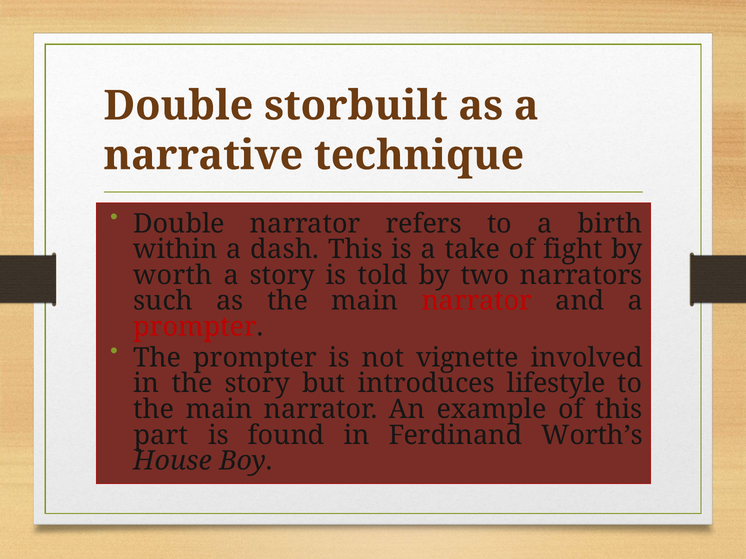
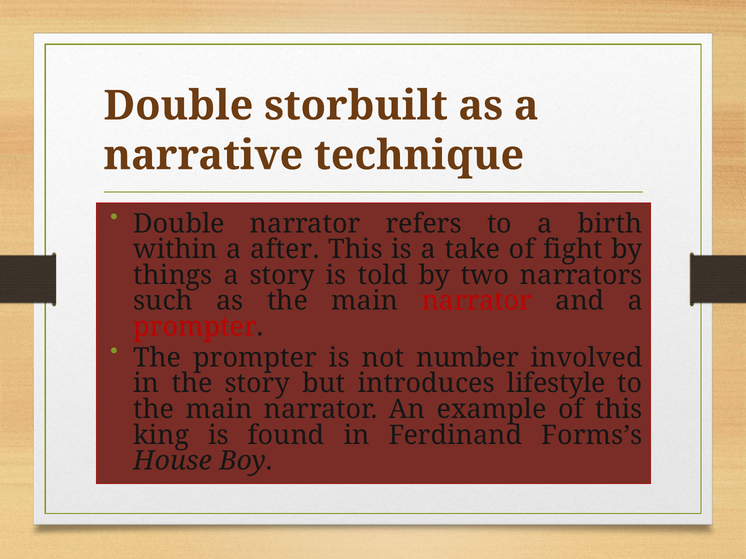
dash: dash -> after (285, 250)
worth: worth -> things (173, 276)
vignette: vignette -> number (468, 358)
part: part -> king (161, 436)
Worth’s: Worth’s -> Forms’s (592, 436)
